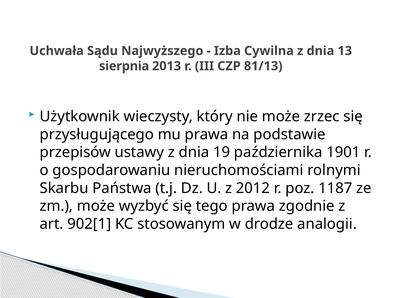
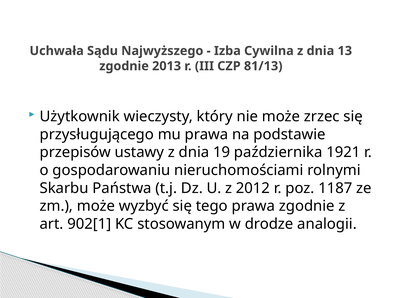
sierpnia: sierpnia -> zgodnie (124, 66)
1901: 1901 -> 1921 (343, 152)
